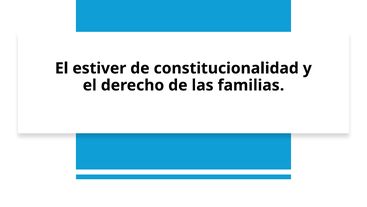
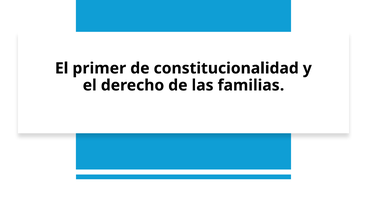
estiver: estiver -> primer (99, 68)
